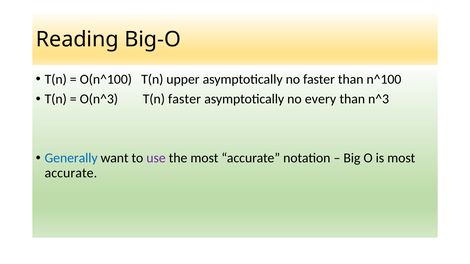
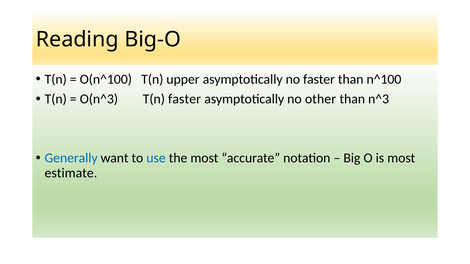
every: every -> other (321, 99)
use colour: purple -> blue (156, 158)
accurate: accurate -> estimate (71, 173)
